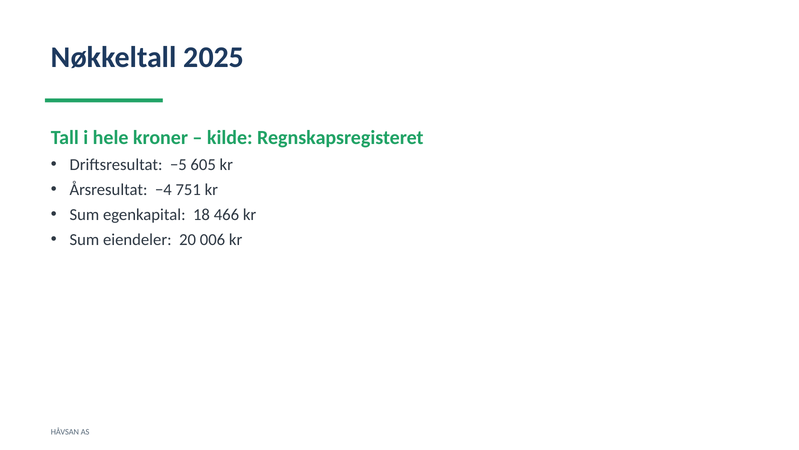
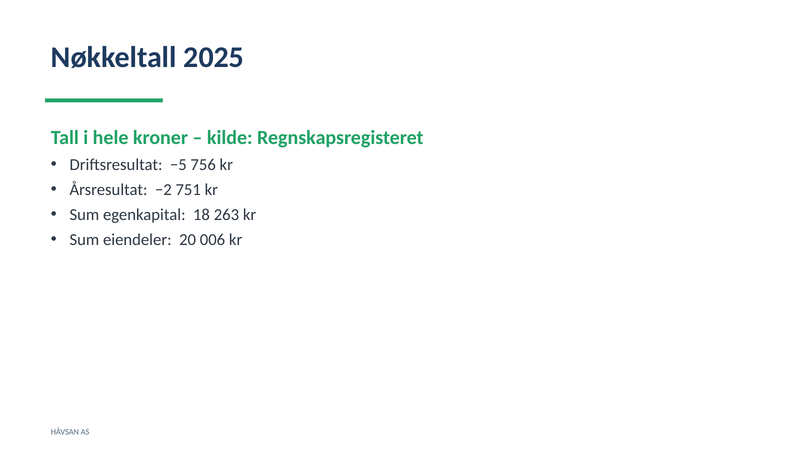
605: 605 -> 756 (203, 164)
−4: −4 -> −2 (163, 189)
466: 466 -> 263 (226, 214)
